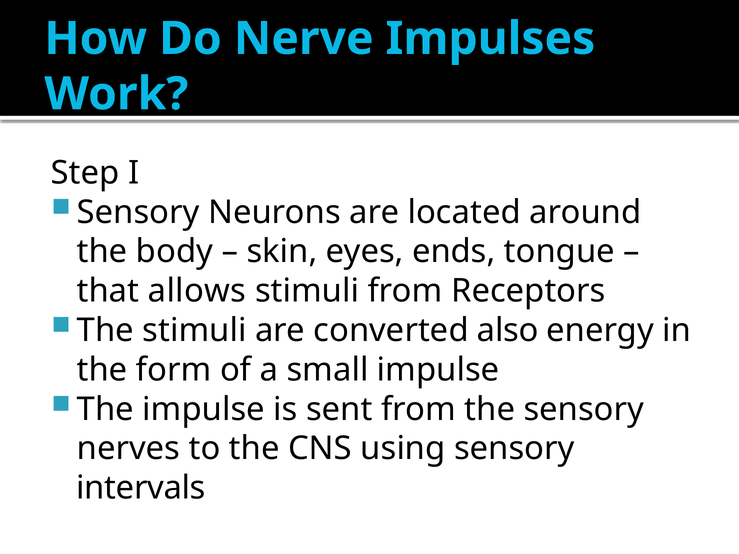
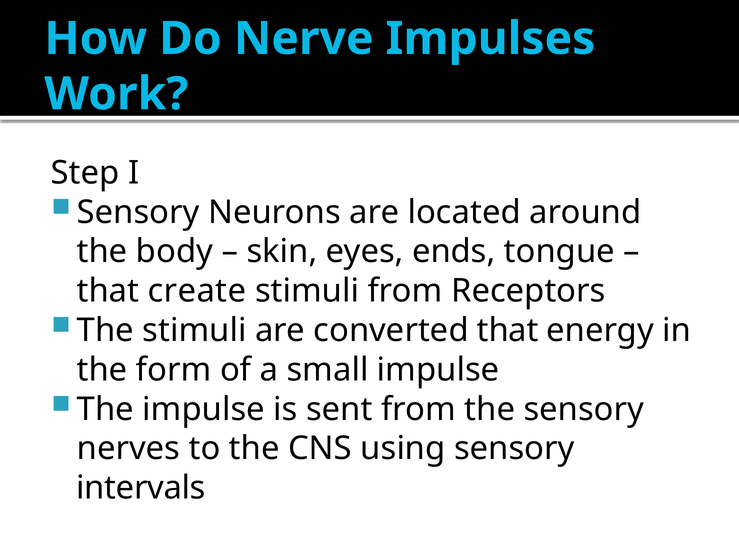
allows: allows -> create (197, 291)
converted also: also -> that (508, 331)
